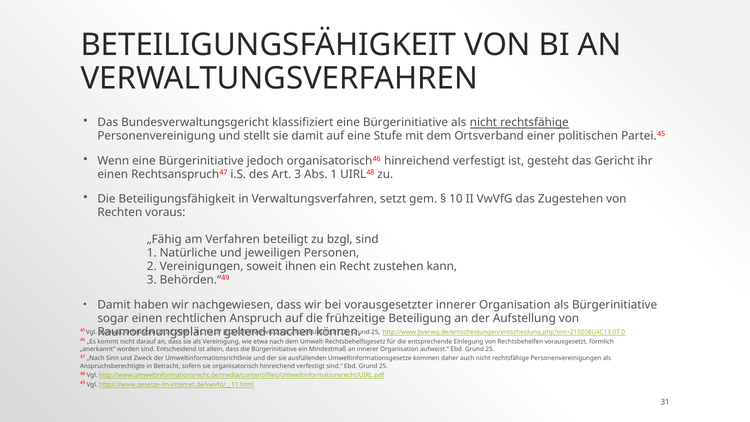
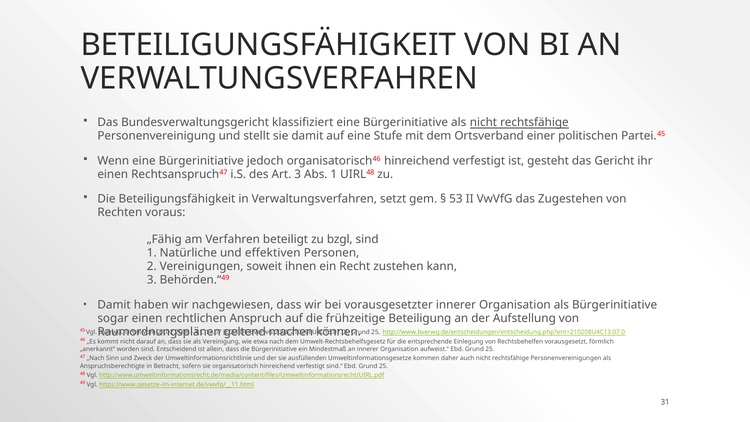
10: 10 -> 53 (456, 199)
jeweiligen: jeweiligen -> effektiven (273, 253)
